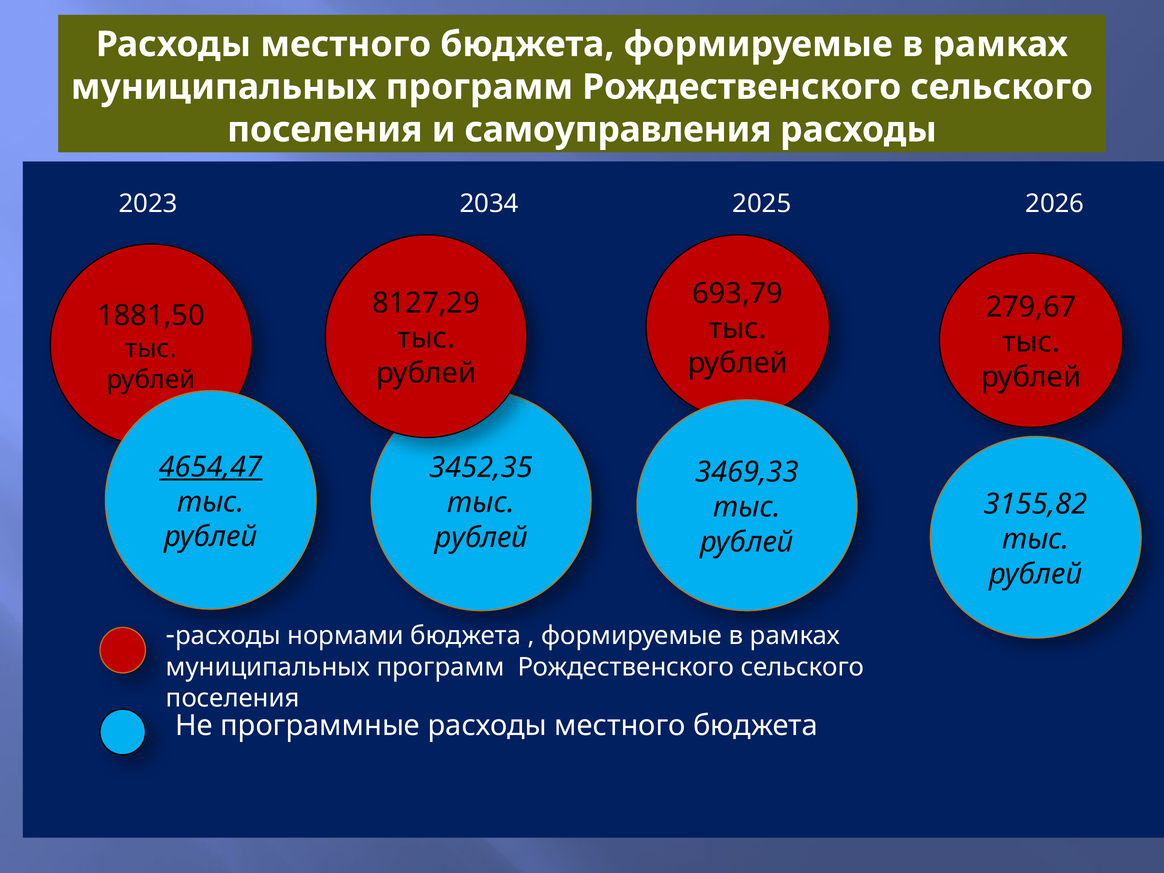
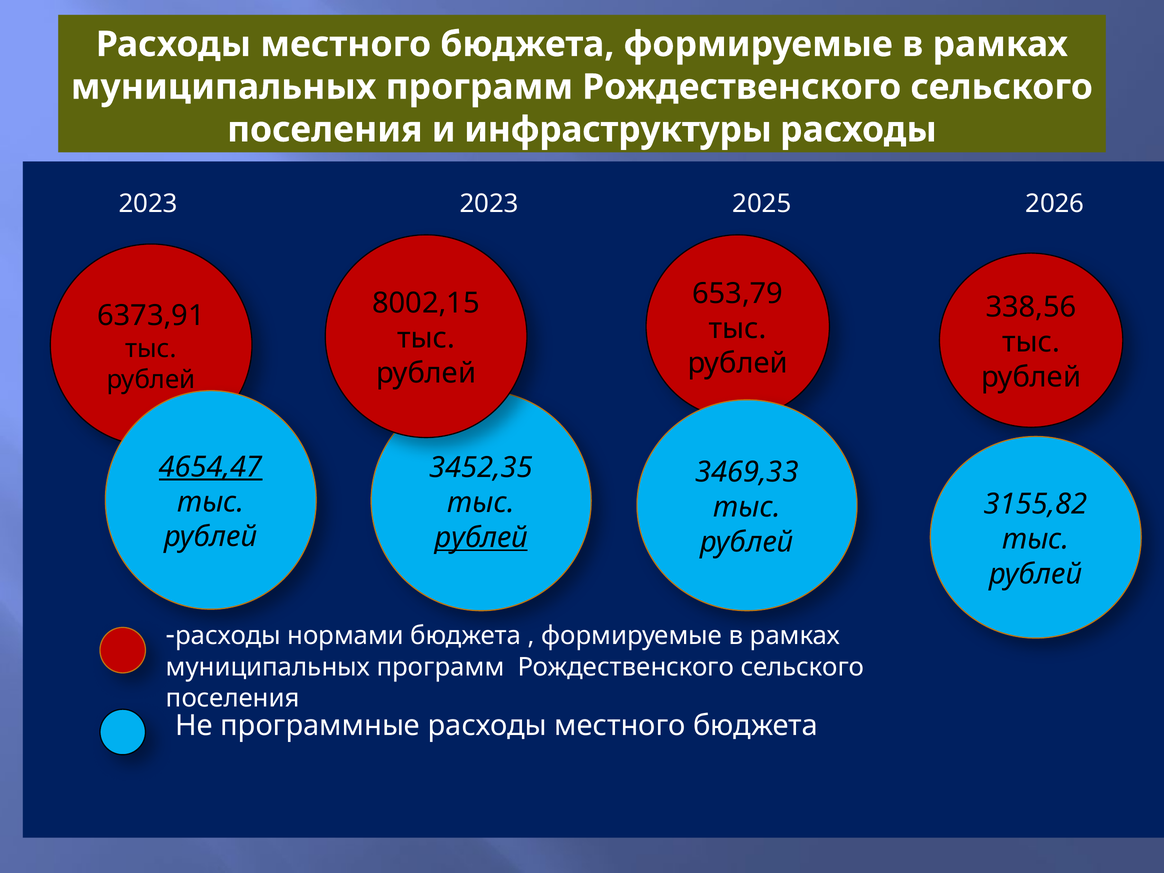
самоуправления: самоуправления -> инфраструктуры (618, 130)
2023 2034: 2034 -> 2023 (489, 204)
693,79: 693,79 -> 653,79 (738, 294)
8127,29: 8127,29 -> 8002,15 (426, 303)
279,67: 279,67 -> 338,56 (1031, 307)
1881,50: 1881,50 -> 6373,91 (151, 316)
рублей underline: none -> present (481, 538)
